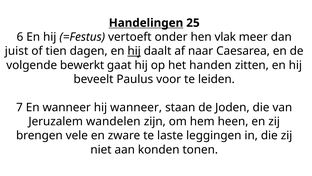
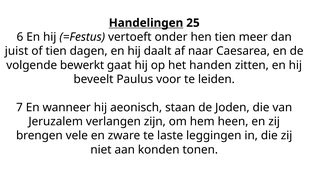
hen vlak: vlak -> tien (225, 37)
hij underline: present -> none (134, 51)
hij wanneer: wanneer -> aeonisch (136, 107)
wandelen: wandelen -> verlangen (113, 121)
